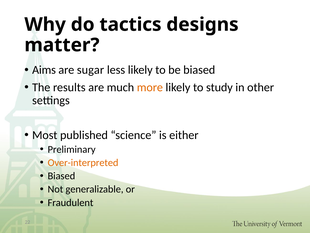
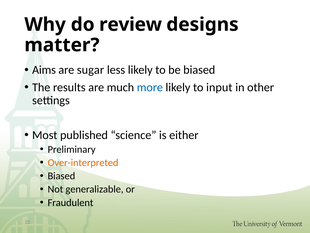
tactics: tactics -> review (131, 24)
more colour: orange -> blue (150, 87)
study: study -> input (219, 87)
